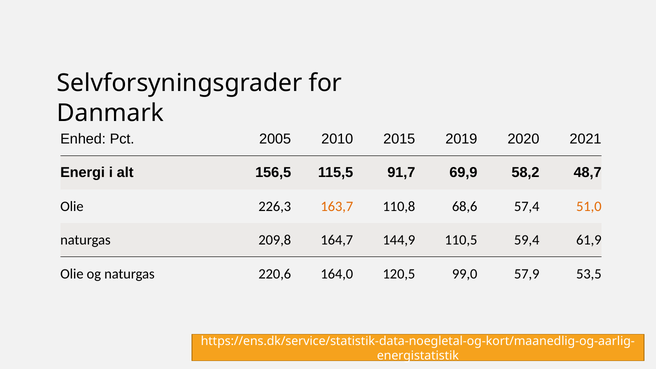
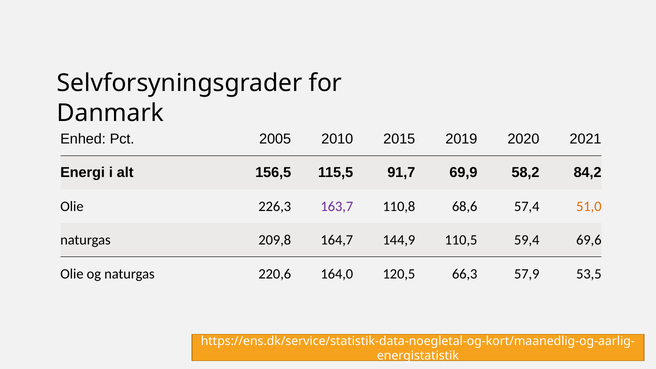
48,7: 48,7 -> 84,2 (588, 173)
163,7 colour: orange -> purple (337, 206)
61,9: 61,9 -> 69,6 (589, 240)
99,0: 99,0 -> 66,3 (465, 274)
